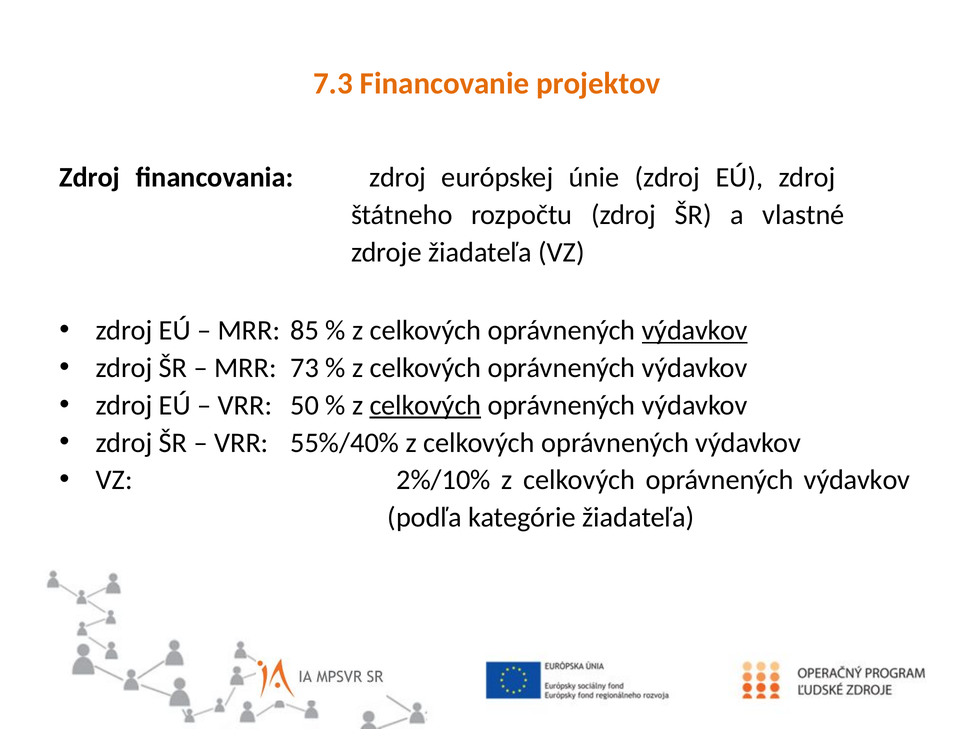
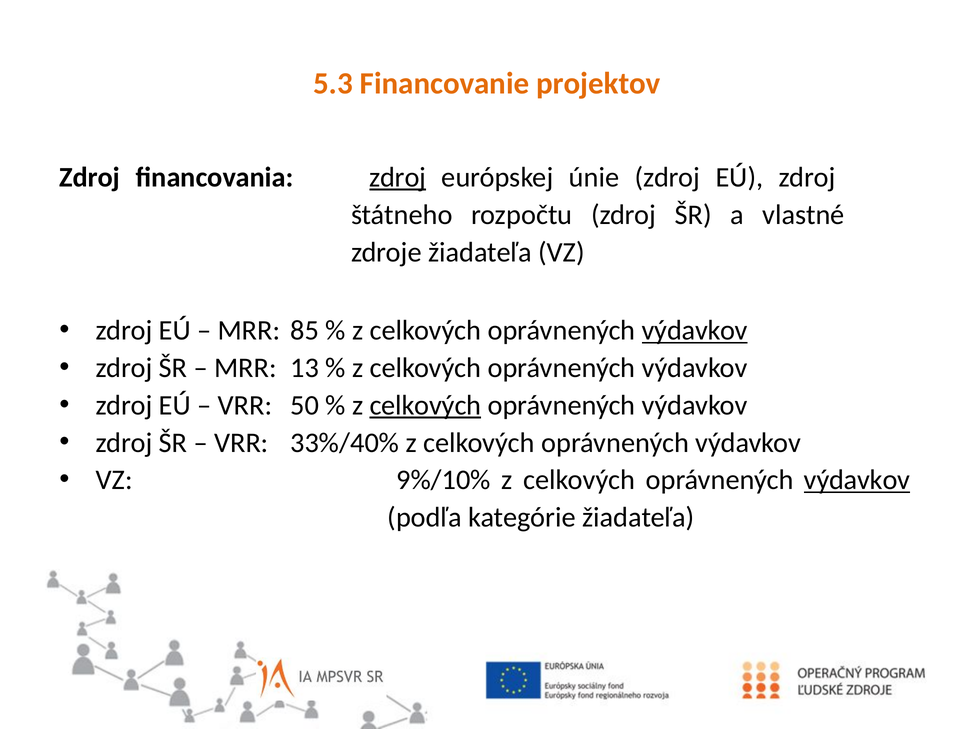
7.3: 7.3 -> 5.3 (333, 83)
zdroj underline: none -> present (398, 177)
73: 73 -> 13 (305, 368)
55%/40%: 55%/40% -> 33%/40% (345, 443)
2%/10%: 2%/10% -> 9%/10% (443, 480)
výdavkov underline: none -> present (857, 480)
